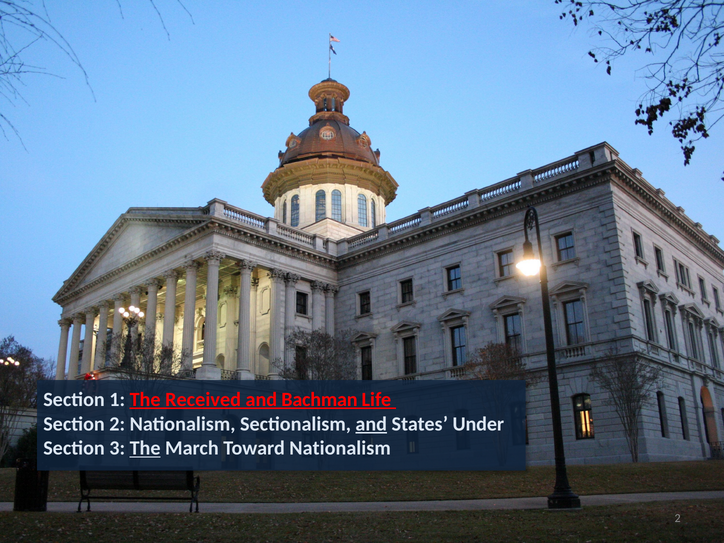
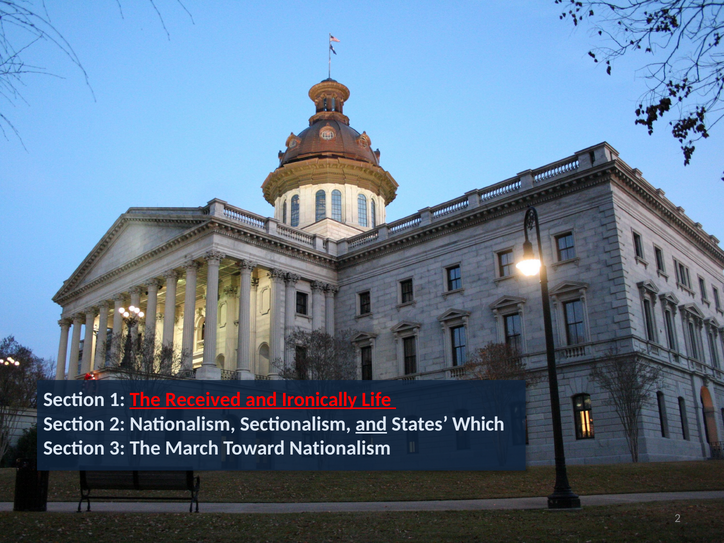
Bachman: Bachman -> Ironically (319, 400)
Under: Under -> Which (478, 424)
The underline: present -> none (145, 448)
